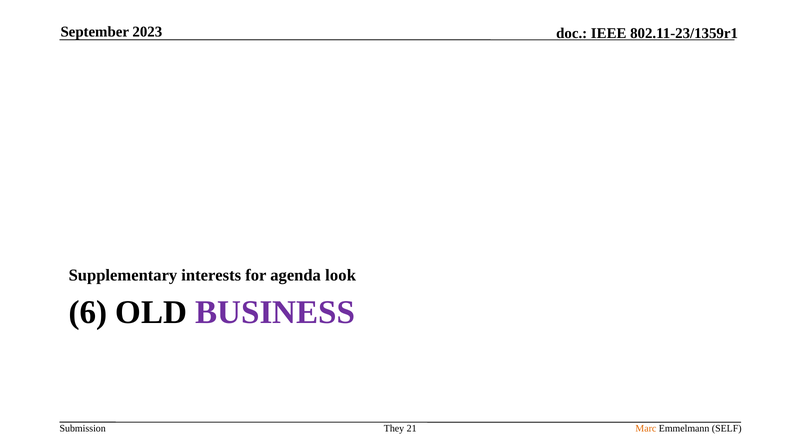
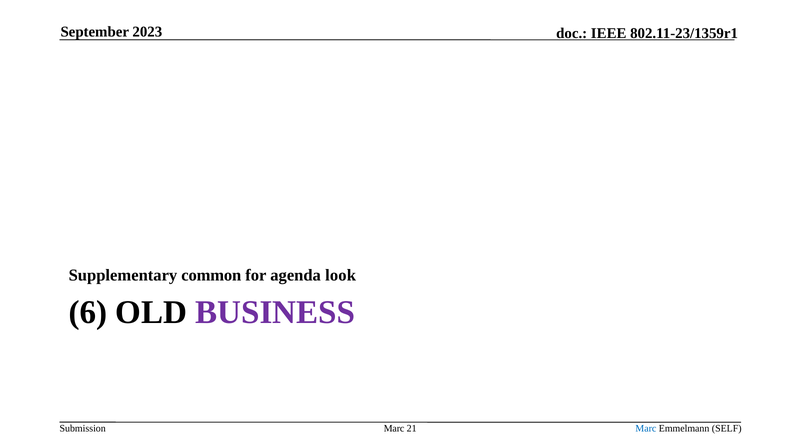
interests: interests -> common (211, 275)
They: They -> Marc (394, 428)
Marc colour: orange -> blue (646, 428)
